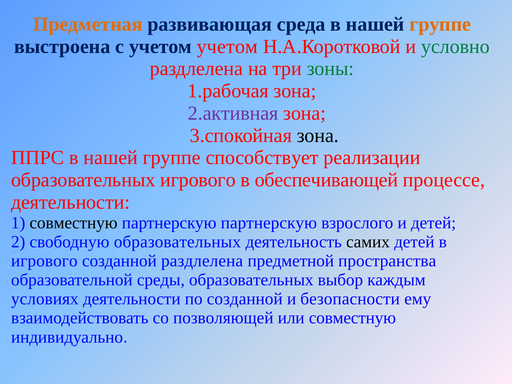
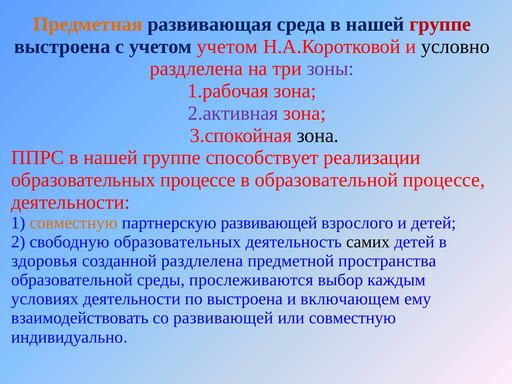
группе colour: orange -> red (440, 24)
условно colour: green -> black (455, 47)
зоны colour: green -> purple (330, 69)
образовательных игрового: игрового -> процессе (198, 180)
в обеспечивающей: обеспечивающей -> образовательной (326, 180)
совместную colour: black -> orange (74, 223)
партнерскую партнерскую: партнерскую -> развивающей (269, 223)
игрового: игрового -> здоровья (44, 261)
среды образовательных: образовательных -> прослеживаются (251, 280)
по созданной: созданной -> выстроена (245, 299)
безопасности: безопасности -> включающем (350, 299)
со позволяющей: позволяющей -> развивающей (223, 318)
